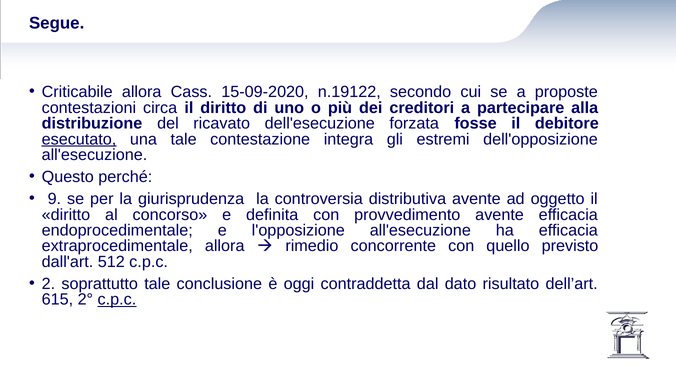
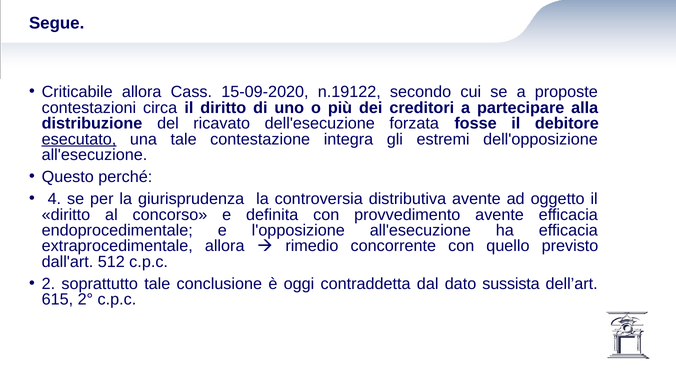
9: 9 -> 4 (54, 199)
risultato: risultato -> sussista (511, 284)
c.p.c underline: present -> none (117, 300)
